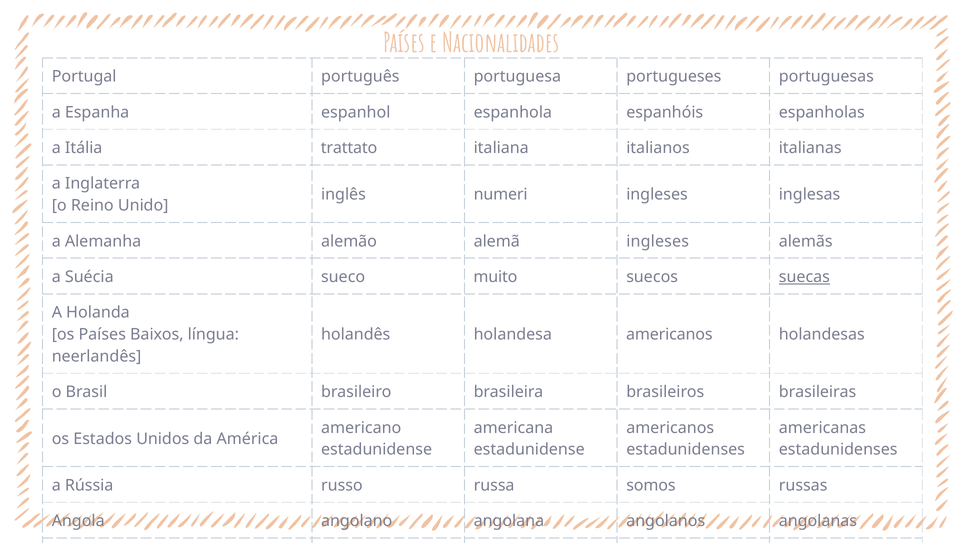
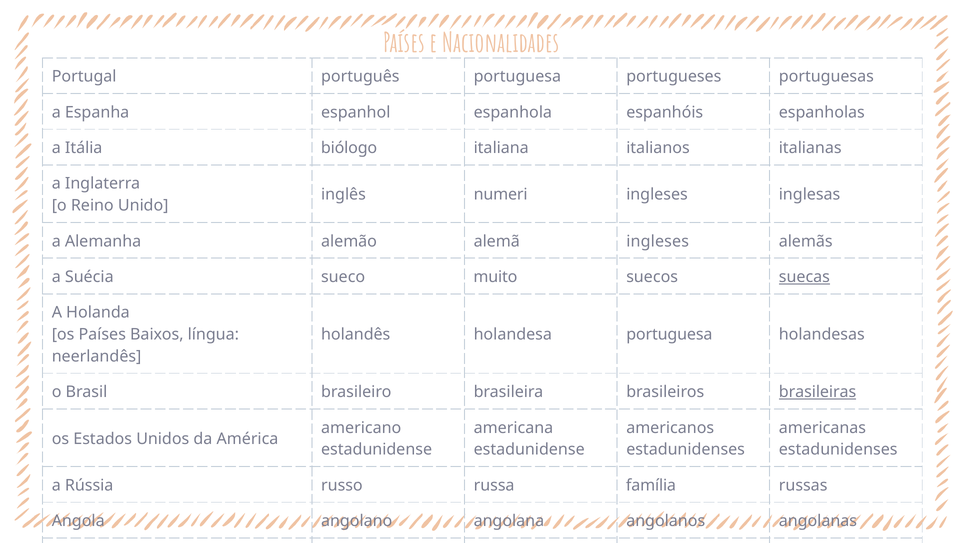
trattato: trattato -> biólogo (349, 148)
holandesa americanos: americanos -> portuguesa (669, 334)
brasileiras underline: none -> present (818, 392)
somos: somos -> família (651, 485)
